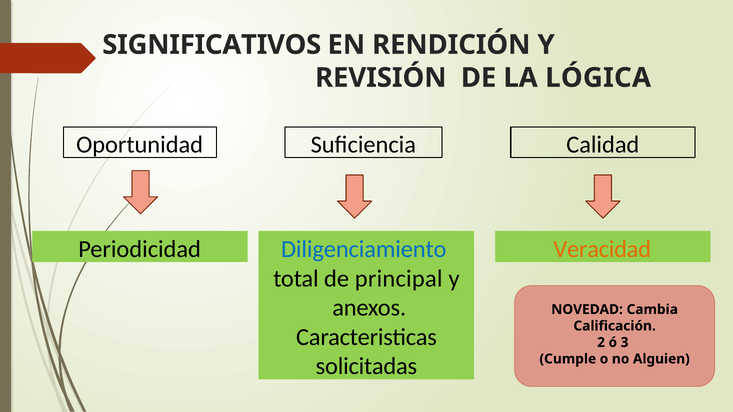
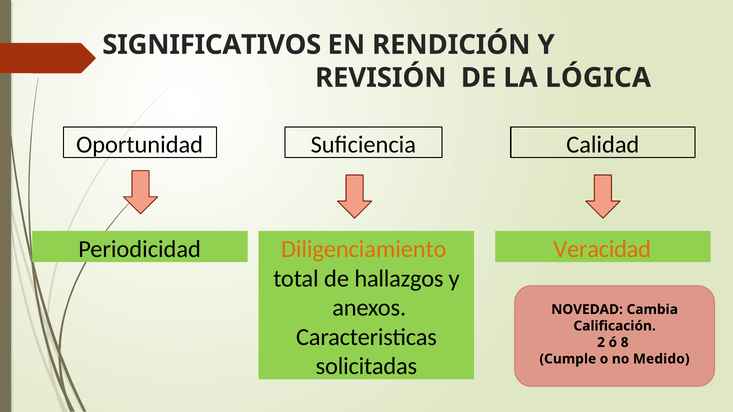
Diligenciamiento colour: blue -> orange (364, 249)
principal: principal -> hallazgos (399, 279)
3: 3 -> 8 (625, 343)
Alguien: Alguien -> Medido (661, 359)
